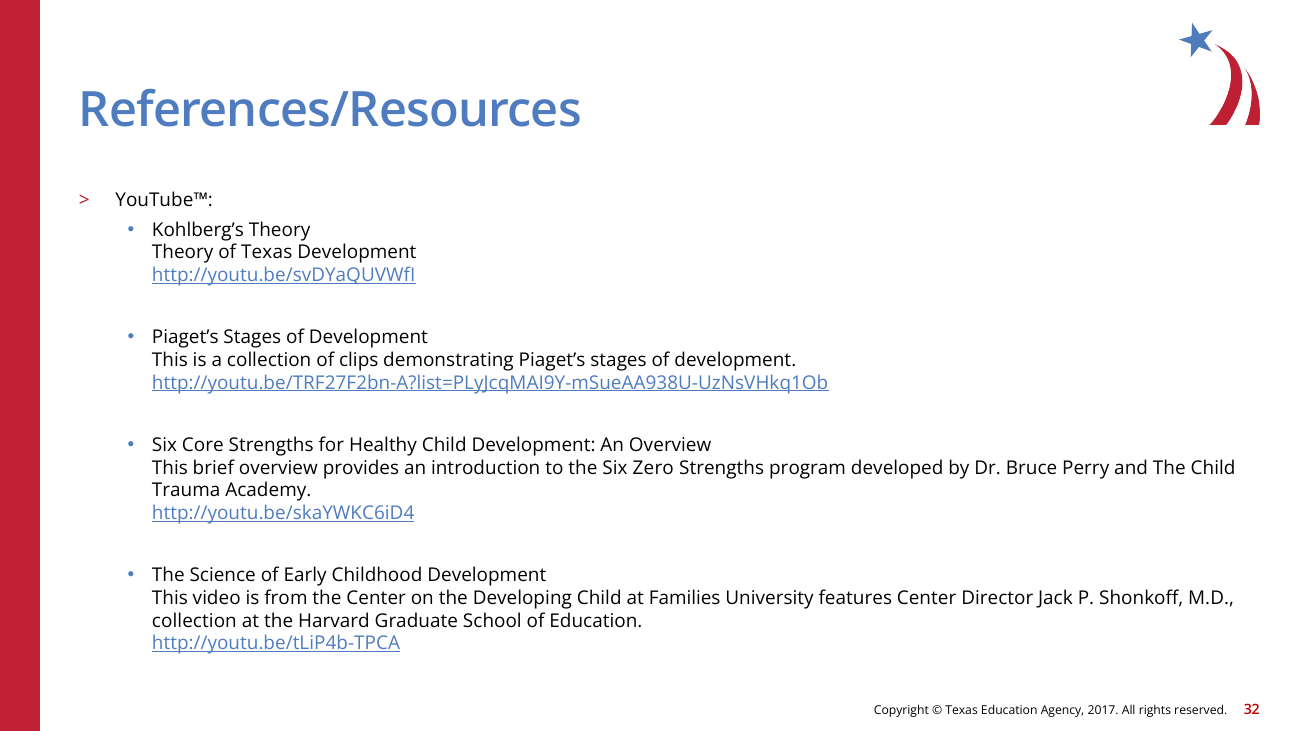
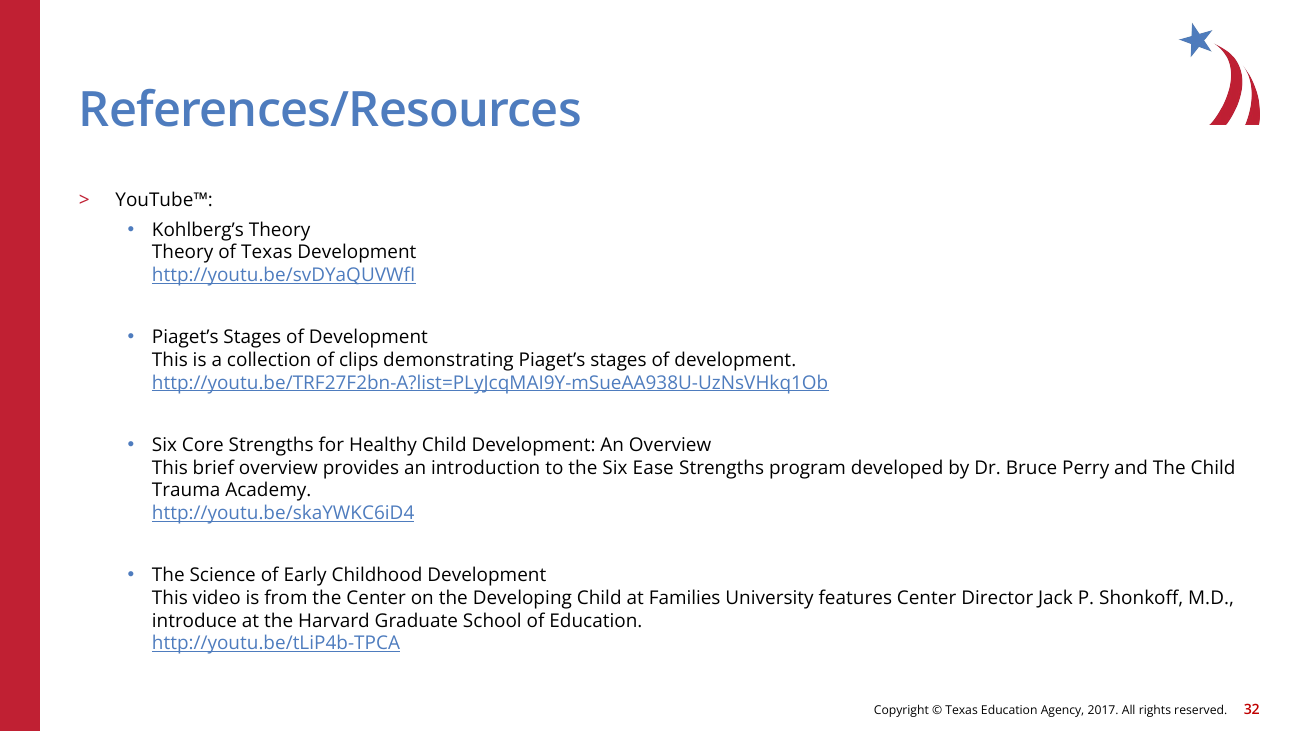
Zero: Zero -> Ease (653, 468)
collection: collection -> introduce (194, 621)
